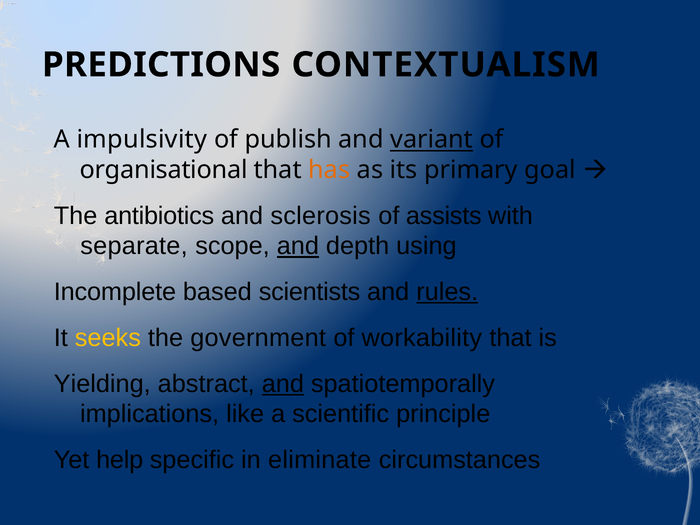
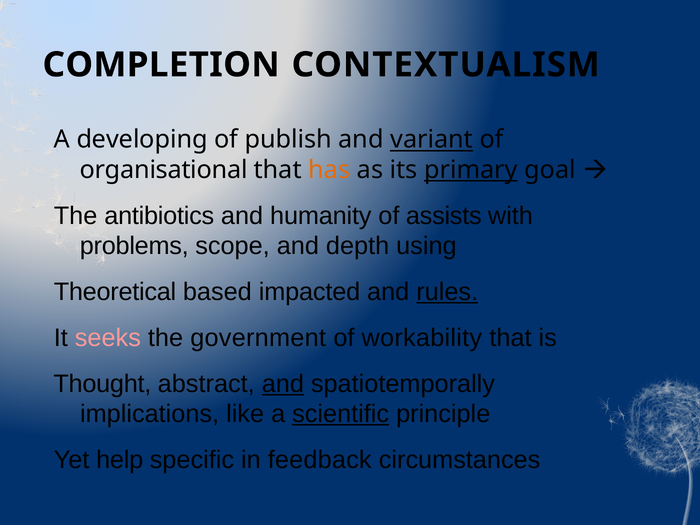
PREDICTIONS: PREDICTIONS -> COMPLETION (161, 65)
impulsivity: impulsivity -> developing (142, 140)
primary underline: none -> present (471, 170)
sclerosis: sclerosis -> humanity (321, 216)
separate: separate -> problems (134, 246)
and underline: present -> none (298, 246)
Incomplete: Incomplete -> Theoretical (115, 292)
scientists: scientists -> impacted (310, 292)
seeks colour: yellow -> pink (108, 338)
Yielding: Yielding -> Thought (102, 384)
scientific underline: none -> present (341, 414)
eliminate: eliminate -> feedback (320, 460)
